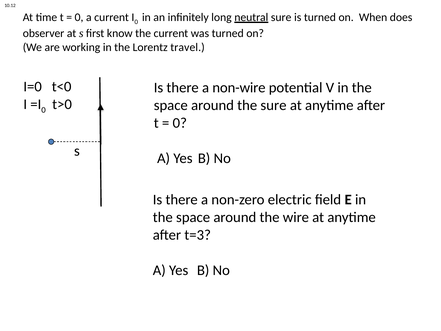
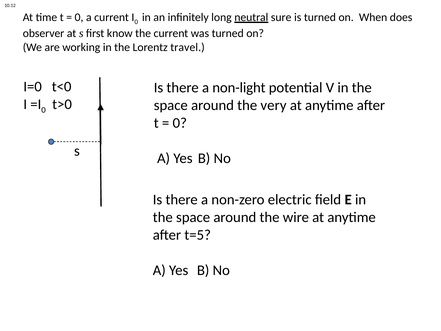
non-wire: non-wire -> non-light (239, 88)
the sure: sure -> very (273, 105)
t=3: t=3 -> t=5 (198, 235)
